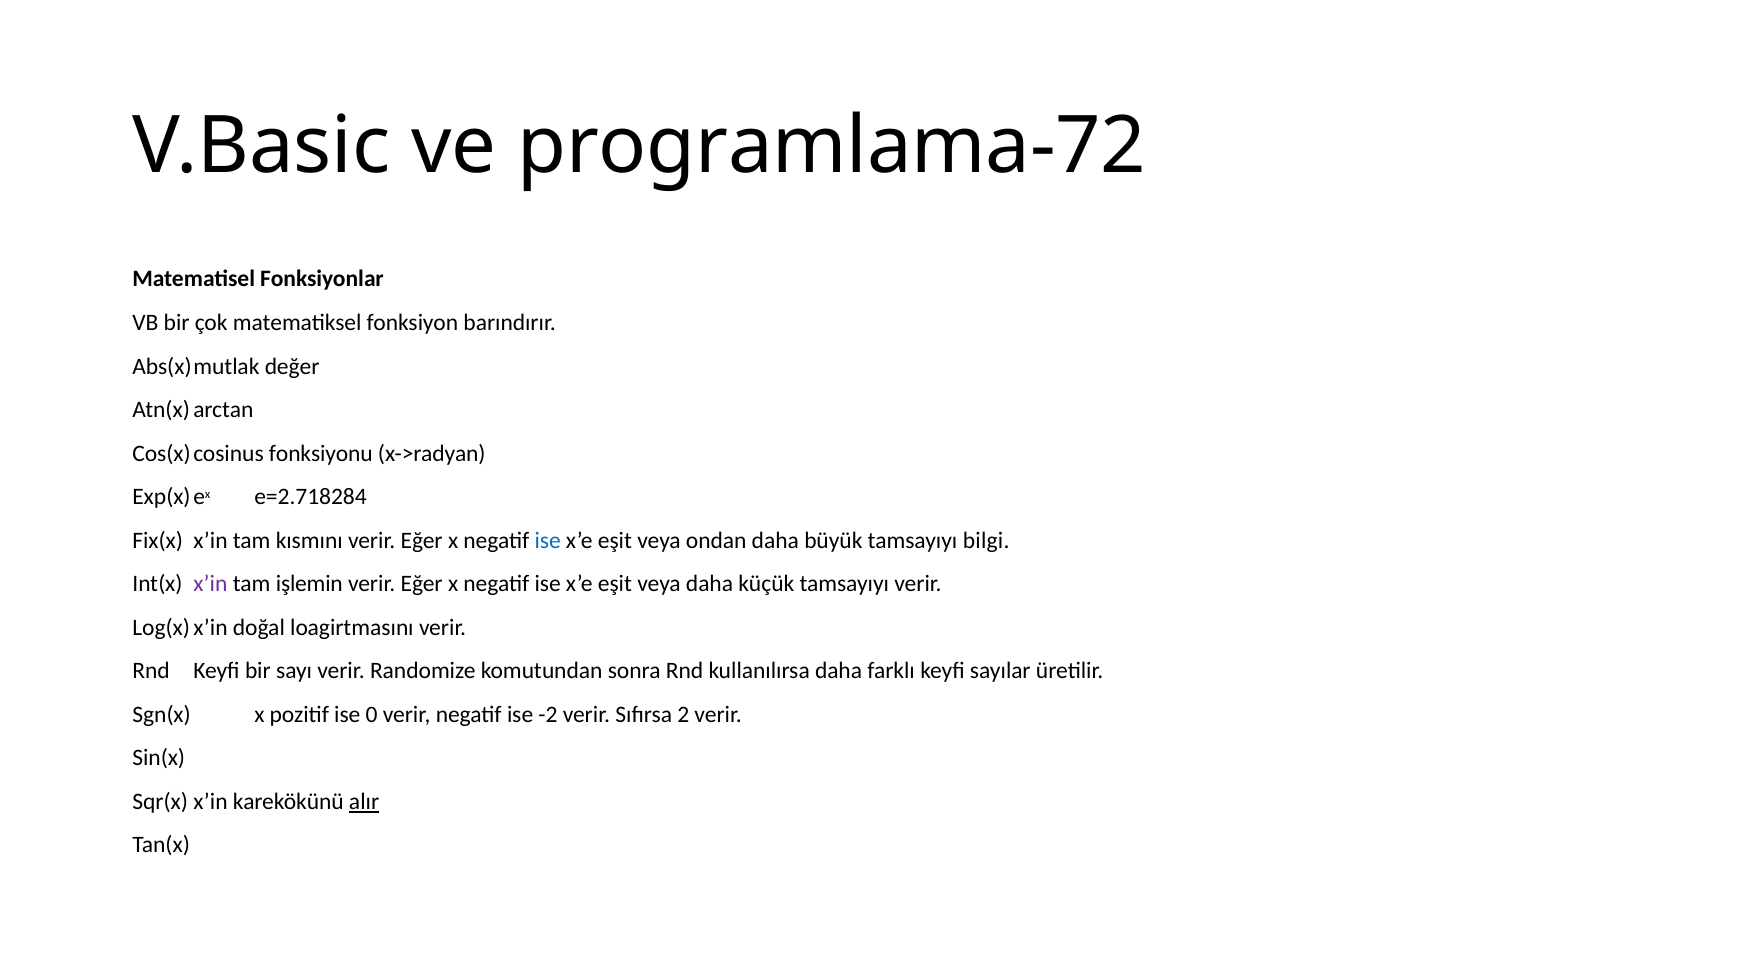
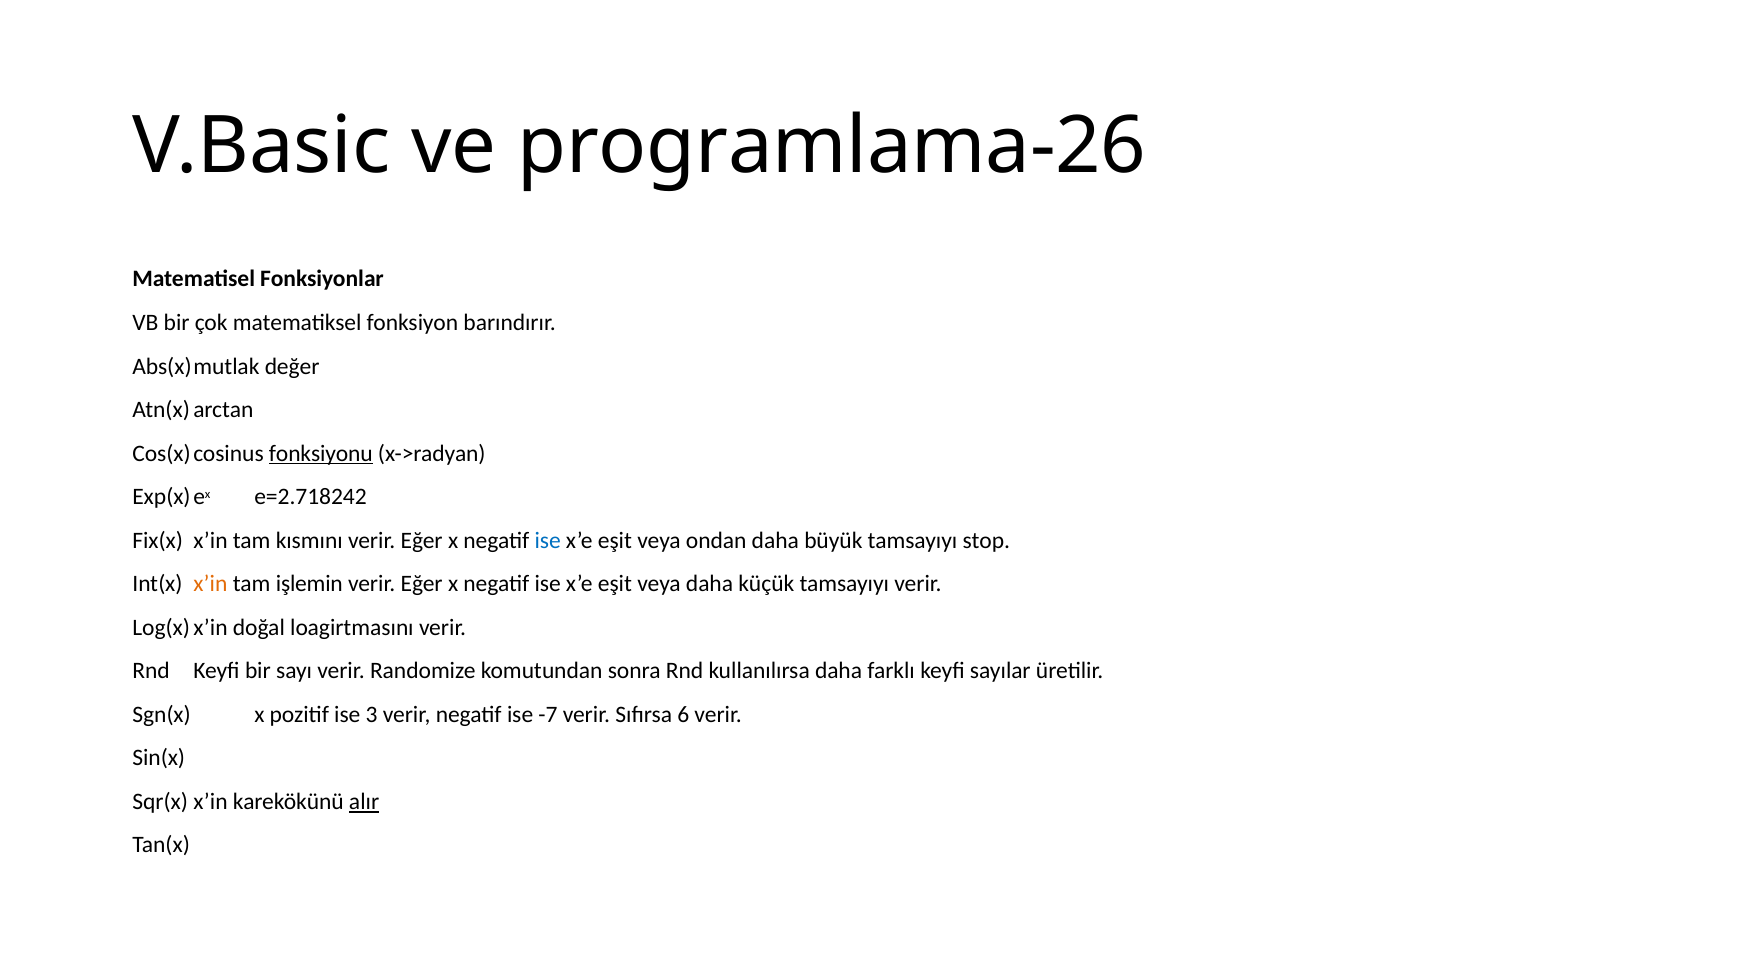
programlama-72: programlama-72 -> programlama-26 (832, 146)
fonksiyonu underline: none -> present (321, 453)
e=2.718284: e=2.718284 -> e=2.718242 (310, 497)
bilgi: bilgi -> stop (986, 540)
x’in colour: purple -> orange (210, 584)
0: 0 -> 3 (372, 715)
-2: -2 -> -7 (548, 715)
2: 2 -> 6 (683, 715)
